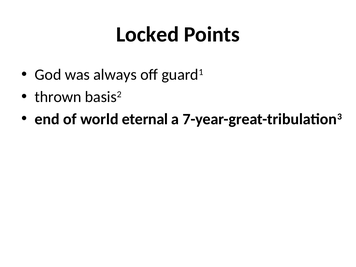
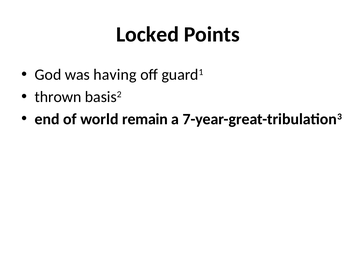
always: always -> having (115, 75)
eternal: eternal -> remain (145, 119)
